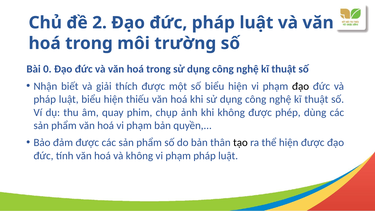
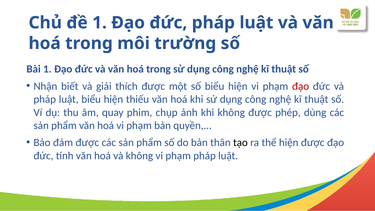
đề 2: 2 -> 1 (100, 23)
Bài 0: 0 -> 1 (47, 69)
đạo colour: black -> red (301, 86)
